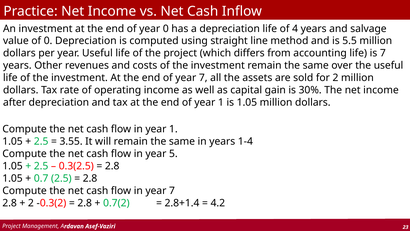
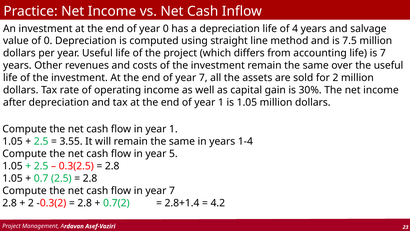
5.5: 5.5 -> 7.5 (350, 41)
